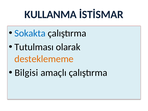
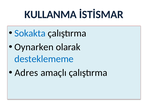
Tutulması: Tutulması -> Oynarken (34, 47)
desteklememe colour: orange -> blue (44, 59)
Bilgisi: Bilgisi -> Adres (26, 73)
